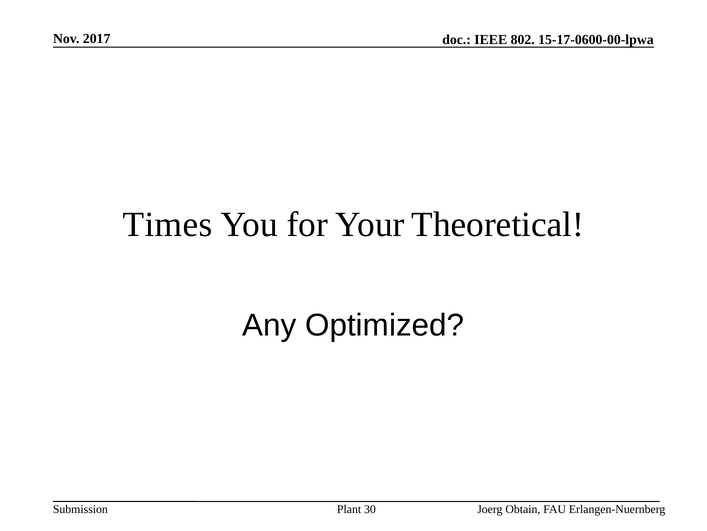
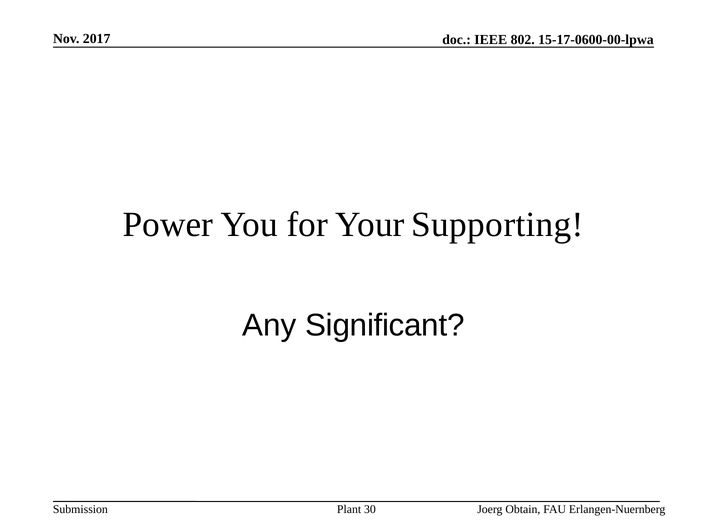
Times: Times -> Power (168, 224)
Theoretical: Theoretical -> Supporting (498, 224)
Optimized: Optimized -> Significant (385, 325)
